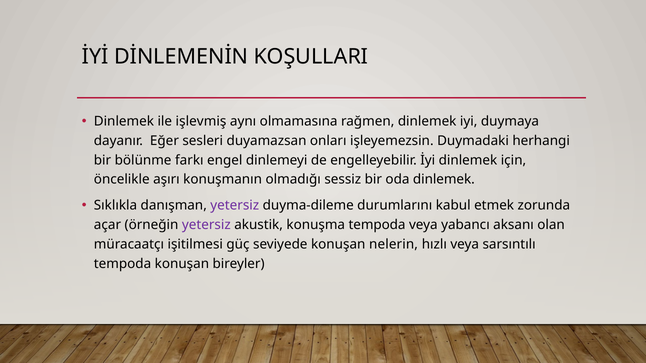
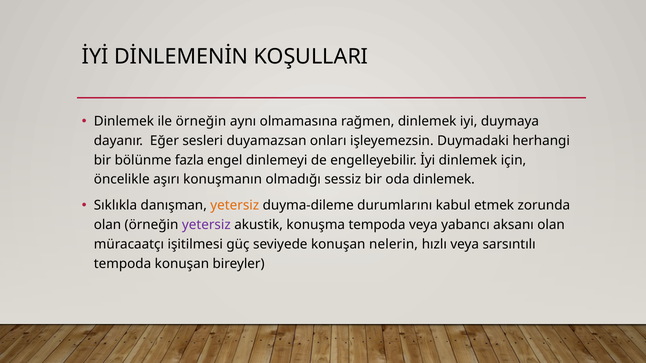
ile işlevmiş: işlevmiş -> örneğin (201, 121)
farkı: farkı -> fazla (189, 160)
yetersiz colour: purple -> orange (235, 206)
açar: açar -> olan (108, 225)
